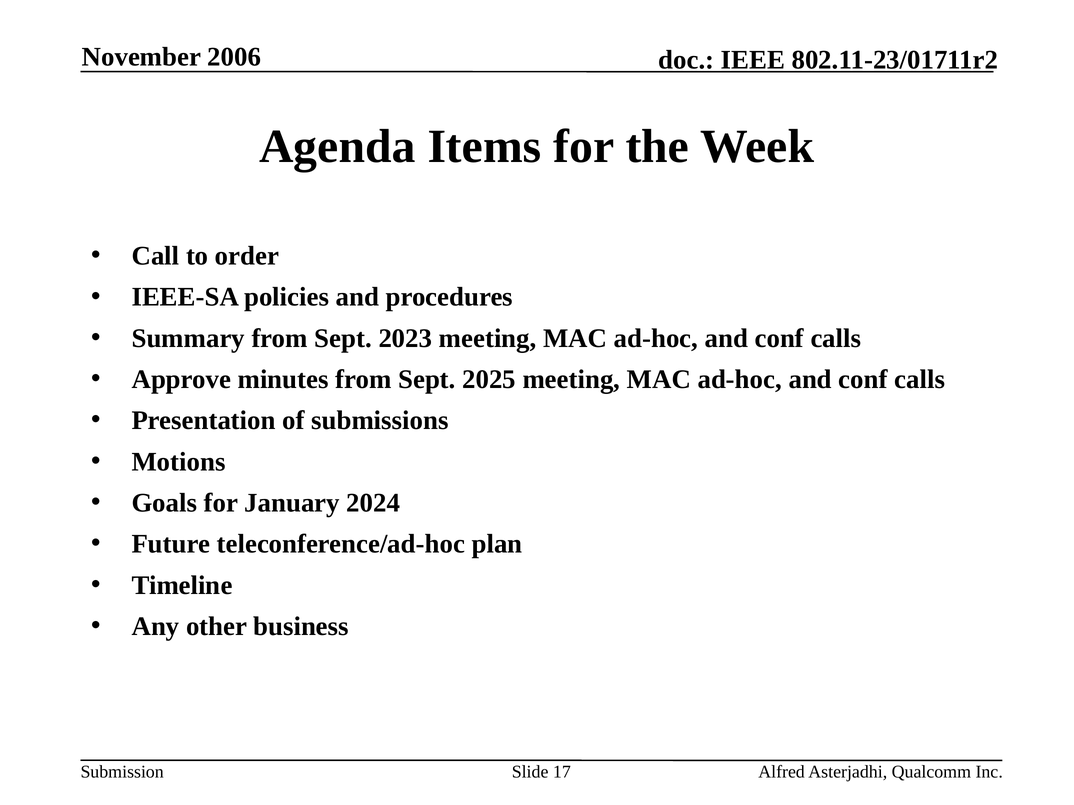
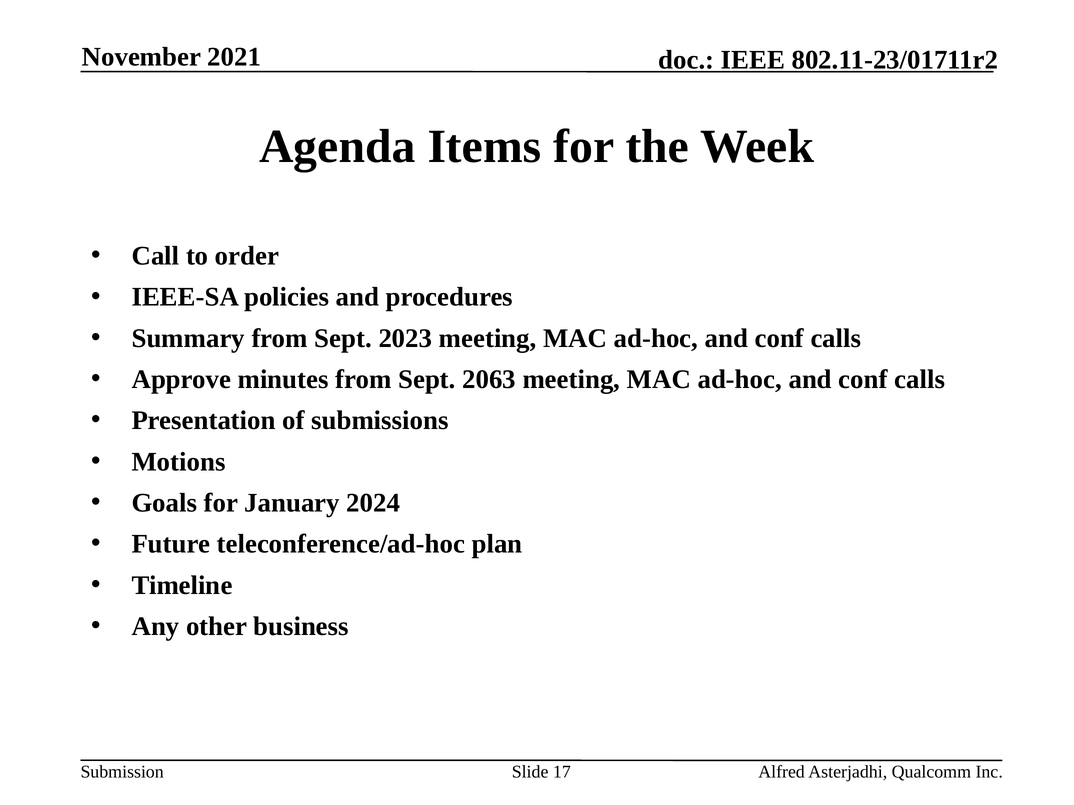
2006: 2006 -> 2021 (234, 57)
2025: 2025 -> 2063 (489, 380)
